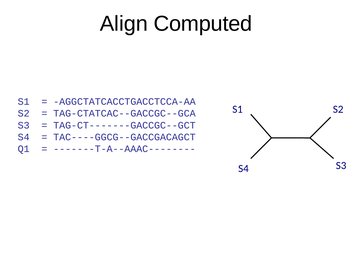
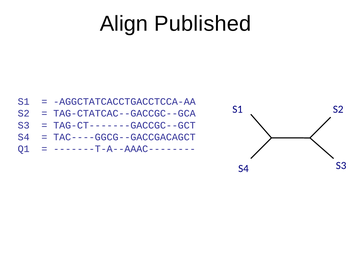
Computed: Computed -> Published (203, 24)
